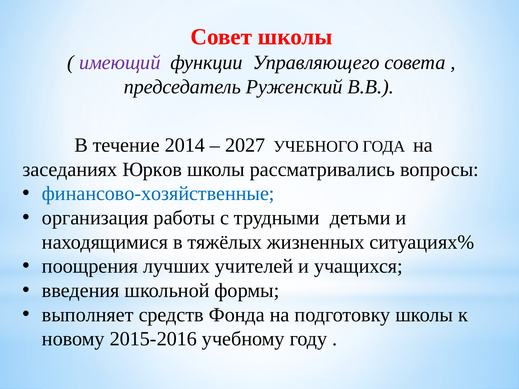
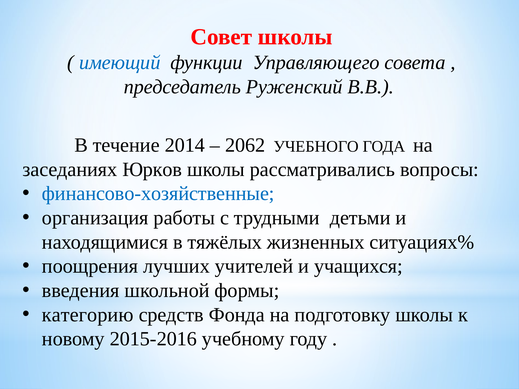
имеющий colour: purple -> blue (120, 63)
2027: 2027 -> 2062 (245, 145)
выполняет: выполняет -> категорию (88, 315)
